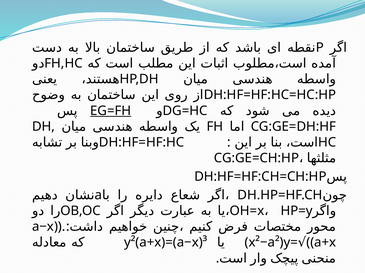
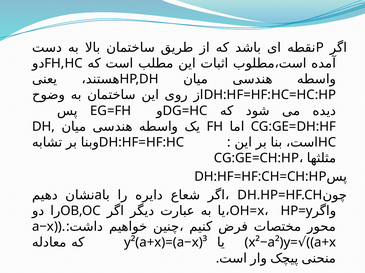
EG=FH underline: present -> none (111, 111)
